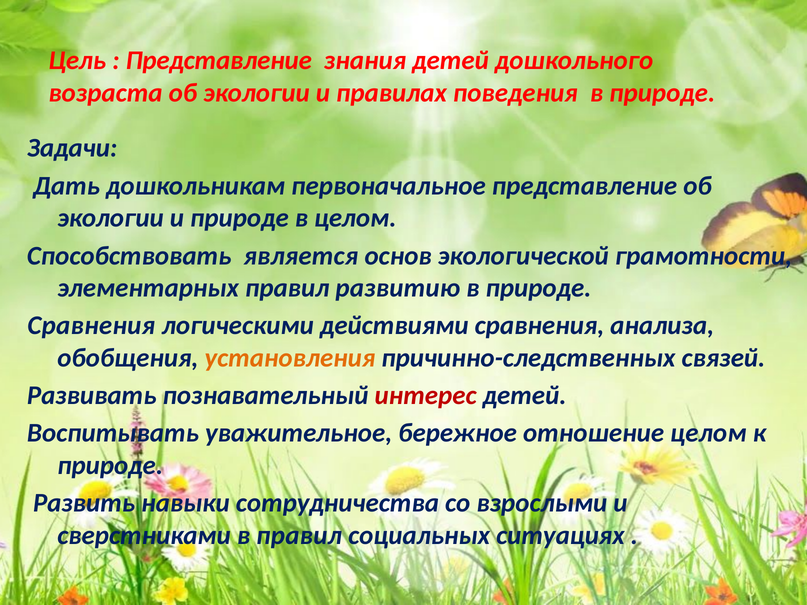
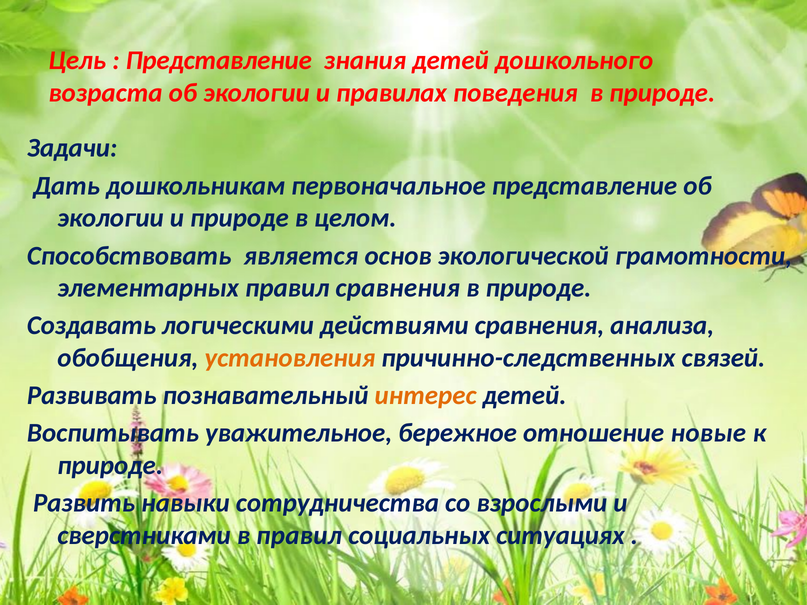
правил развитию: развитию -> сравнения (398, 288)
Сравнения: Сравнения -> Создавать (91, 326)
интерес colour: red -> orange (426, 396)
отношение целом: целом -> новые (708, 433)
